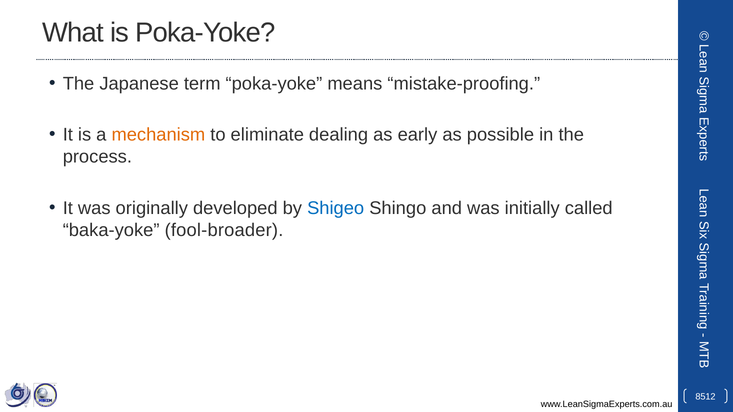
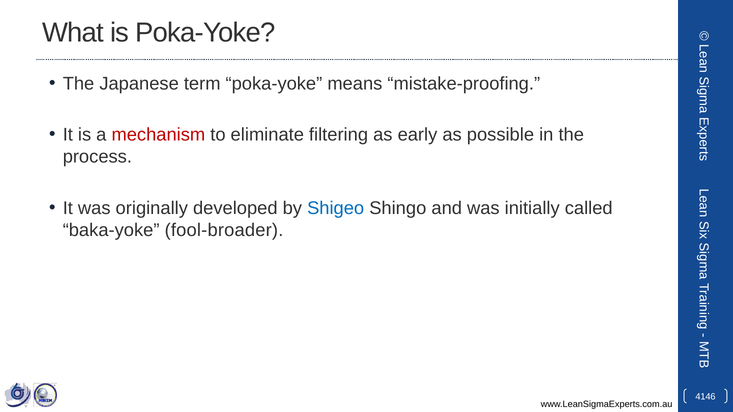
mechanism colour: orange -> red (158, 135)
dealing: dealing -> filtering (339, 135)
8512: 8512 -> 4146 (705, 397)
